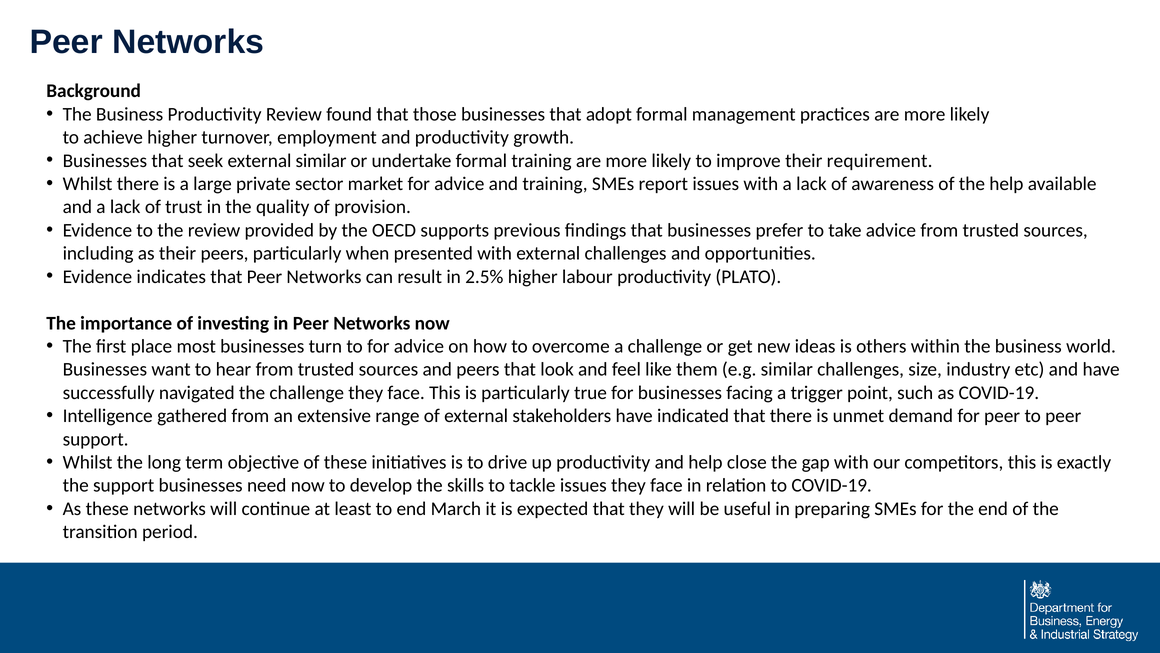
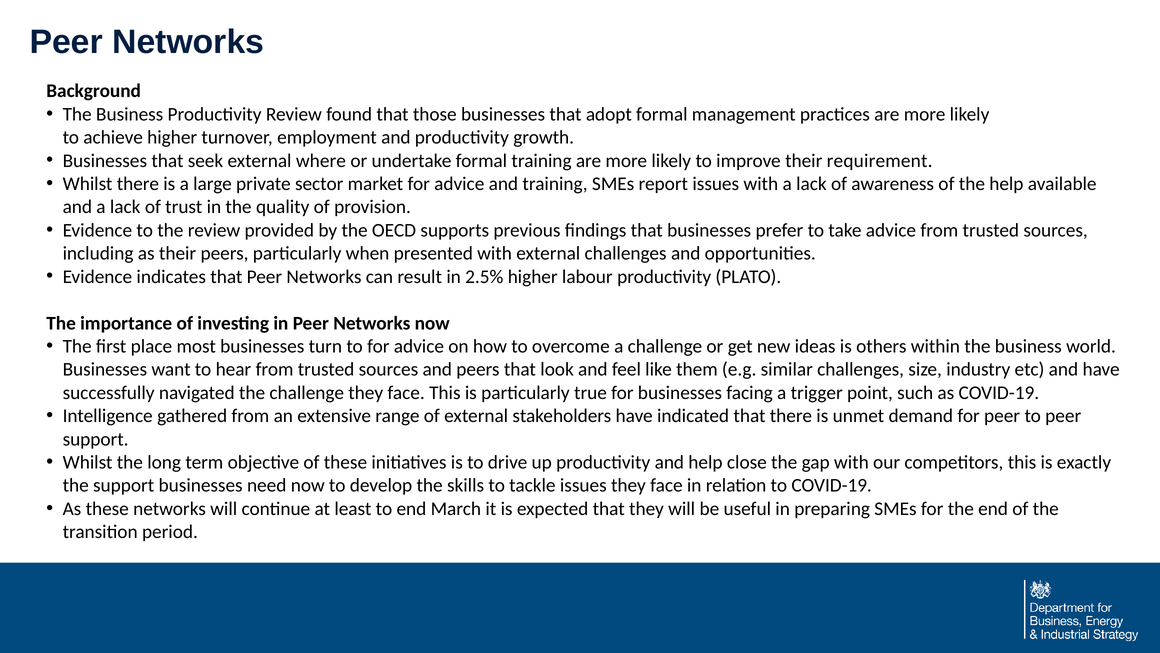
external similar: similar -> where (321, 161)
